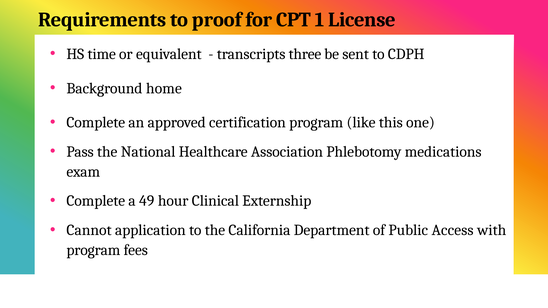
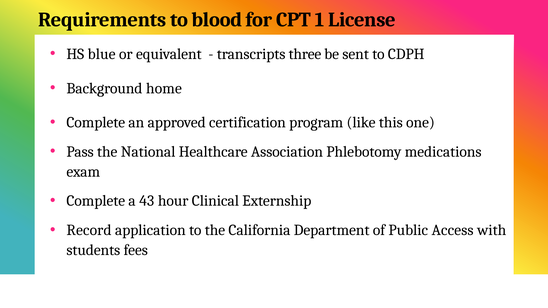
proof: proof -> blood (217, 20)
time: time -> blue (102, 54)
49: 49 -> 43 (147, 201)
Cannot: Cannot -> Record (89, 230)
program: program -> students (93, 250)
